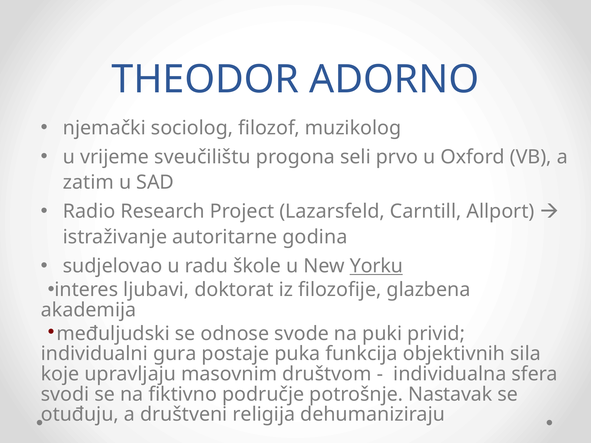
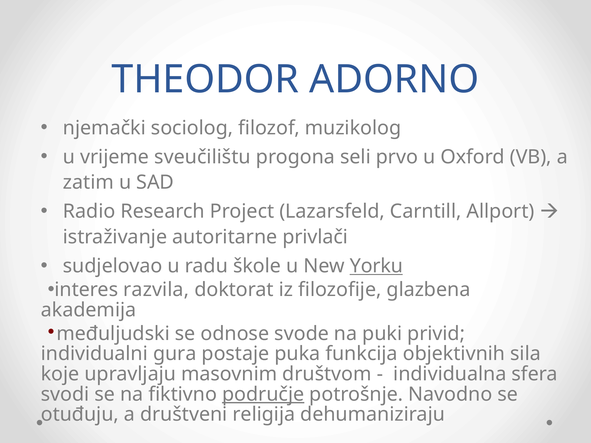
godina: godina -> privlači (315, 237)
ljubavi: ljubavi -> razvila (156, 290)
područje underline: none -> present (263, 394)
Nastavak: Nastavak -> Navodno (450, 394)
